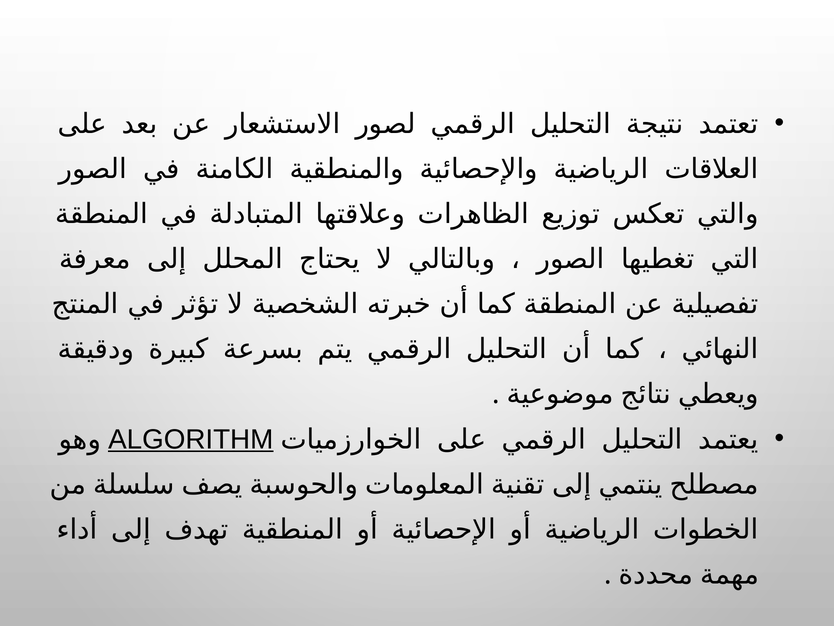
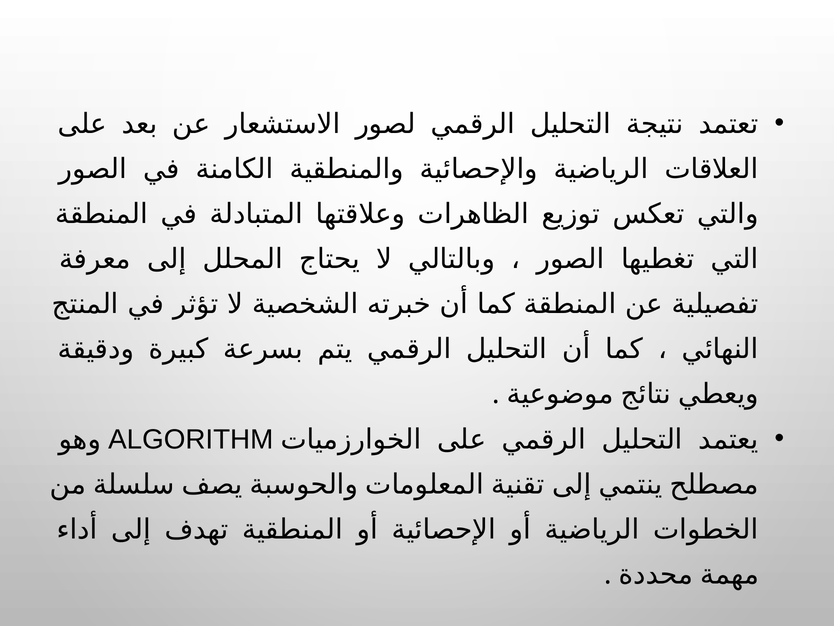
ALGORITHM underline: present -> none (191, 439)
